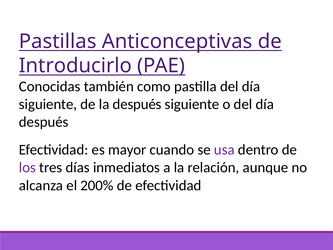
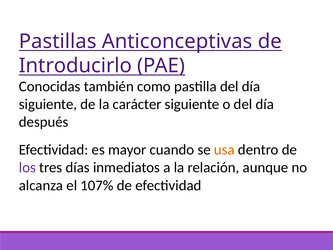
la después: después -> carácter (137, 104)
usa colour: purple -> orange (224, 150)
200%: 200% -> 107% (97, 185)
